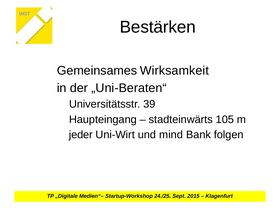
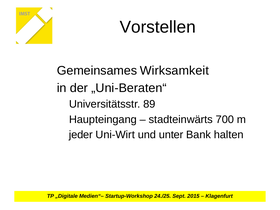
Bestärken: Bestärken -> Vorstellen (158, 27)
39: 39 -> 89 (149, 104)
105: 105 -> 700 (225, 119)
mind: mind -> unter (171, 135)
folgen: folgen -> halten (229, 135)
